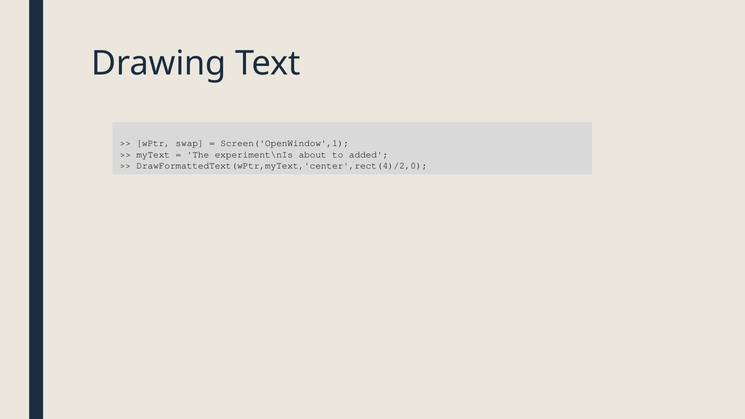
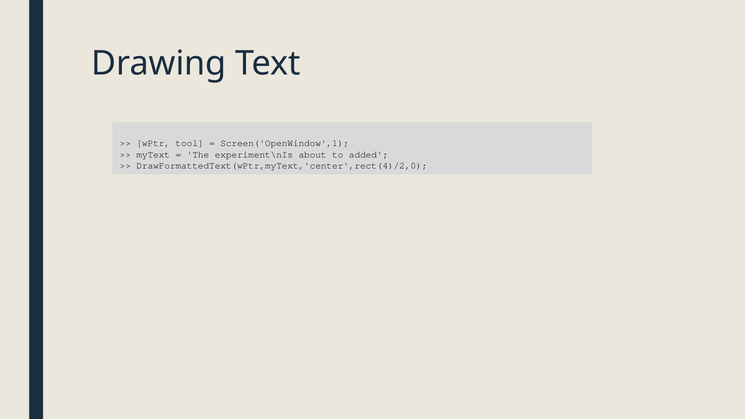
swap: swap -> tool (190, 143)
